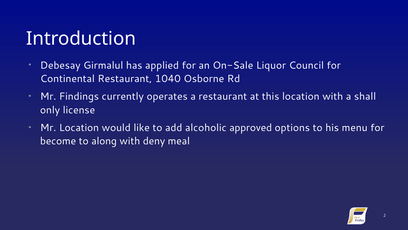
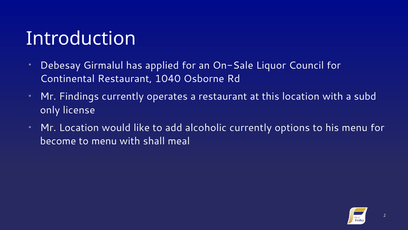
shall: shall -> subd (365, 96)
alcoholic approved: approved -> currently (251, 127)
to along: along -> menu (104, 141)
deny: deny -> shall (154, 141)
